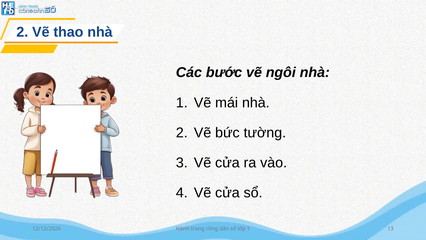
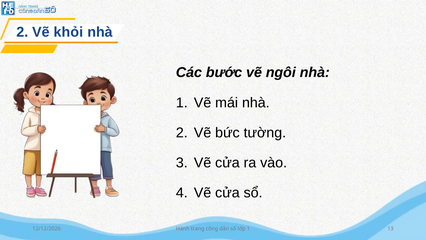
thao: thao -> khỏi (68, 32)
